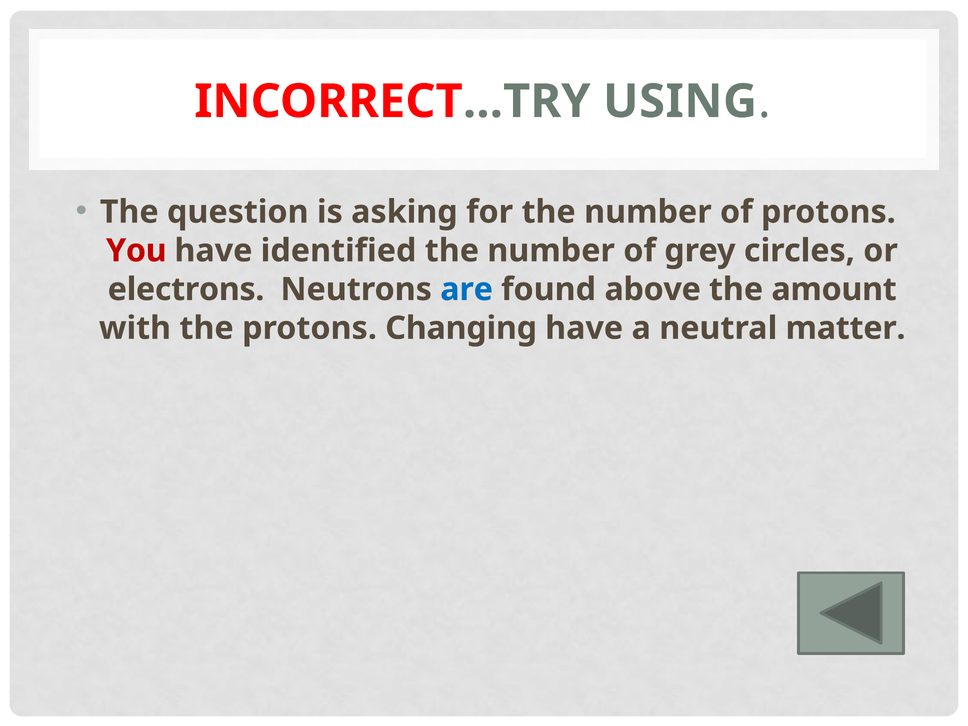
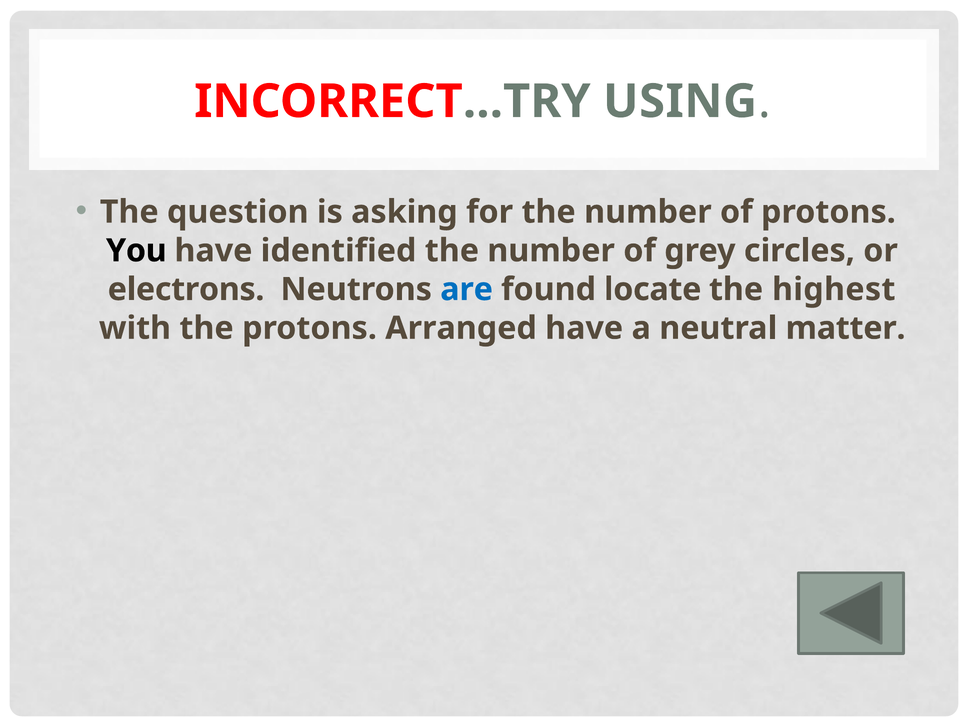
You colour: red -> black (136, 251)
above: above -> locate (653, 289)
amount: amount -> highest (834, 289)
Changing: Changing -> Arranged (461, 328)
